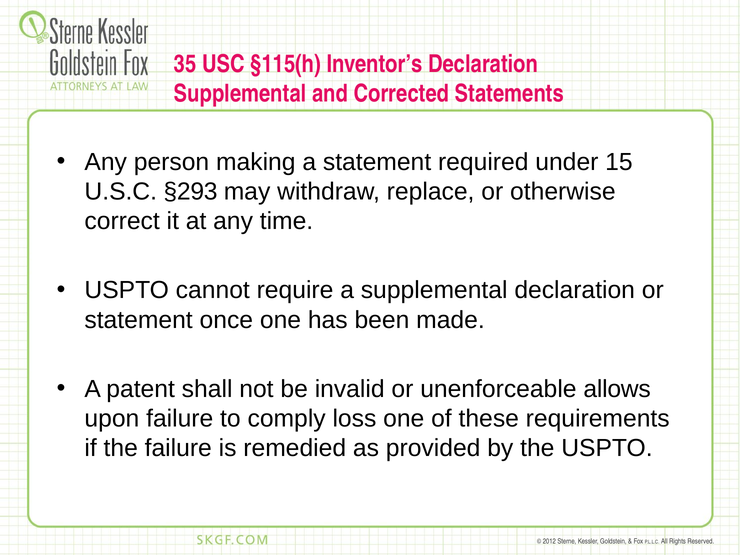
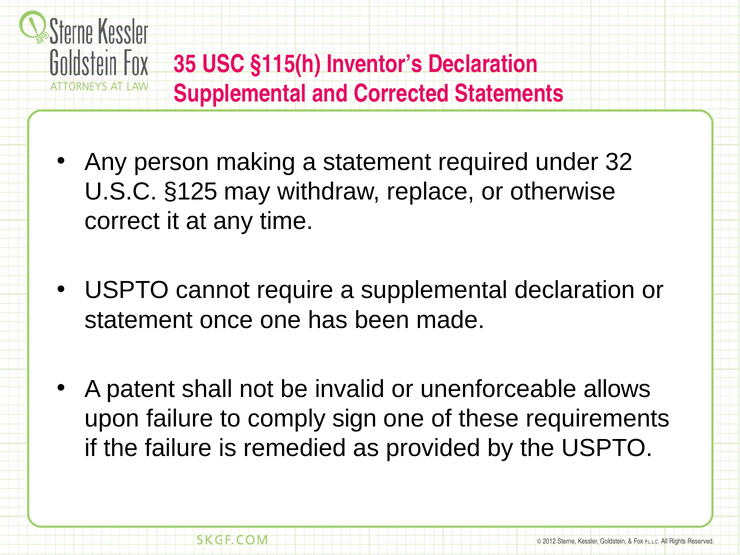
15: 15 -> 32 (619, 162)
§293: §293 -> §125 (191, 192)
loss: loss -> sign (355, 419)
